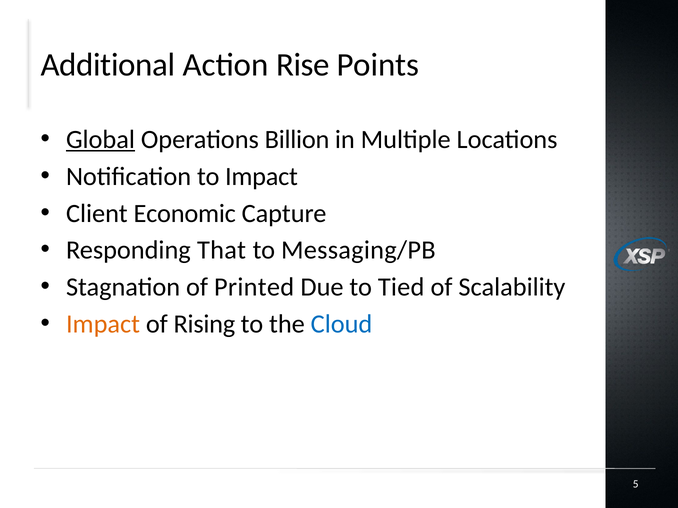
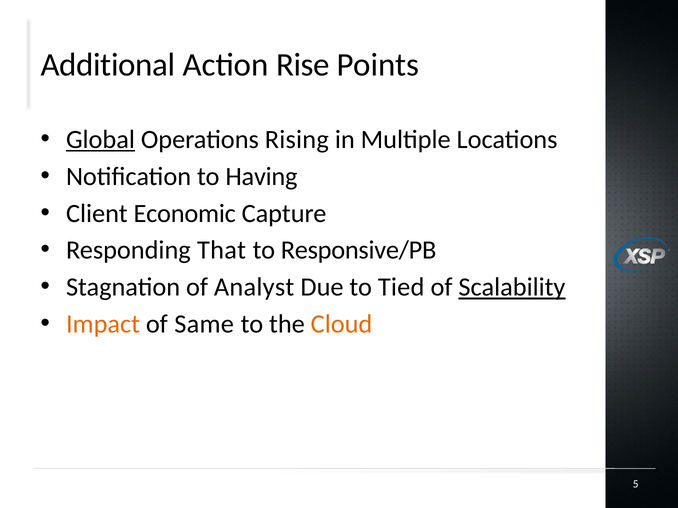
Billion: Billion -> Rising (297, 140)
to Impact: Impact -> Having (261, 177)
Messaging/PB: Messaging/PB -> Responsive/PB (359, 250)
Printed: Printed -> Analyst (254, 287)
Scalability underline: none -> present (512, 287)
Rising: Rising -> Same (204, 324)
Cloud colour: blue -> orange (342, 324)
